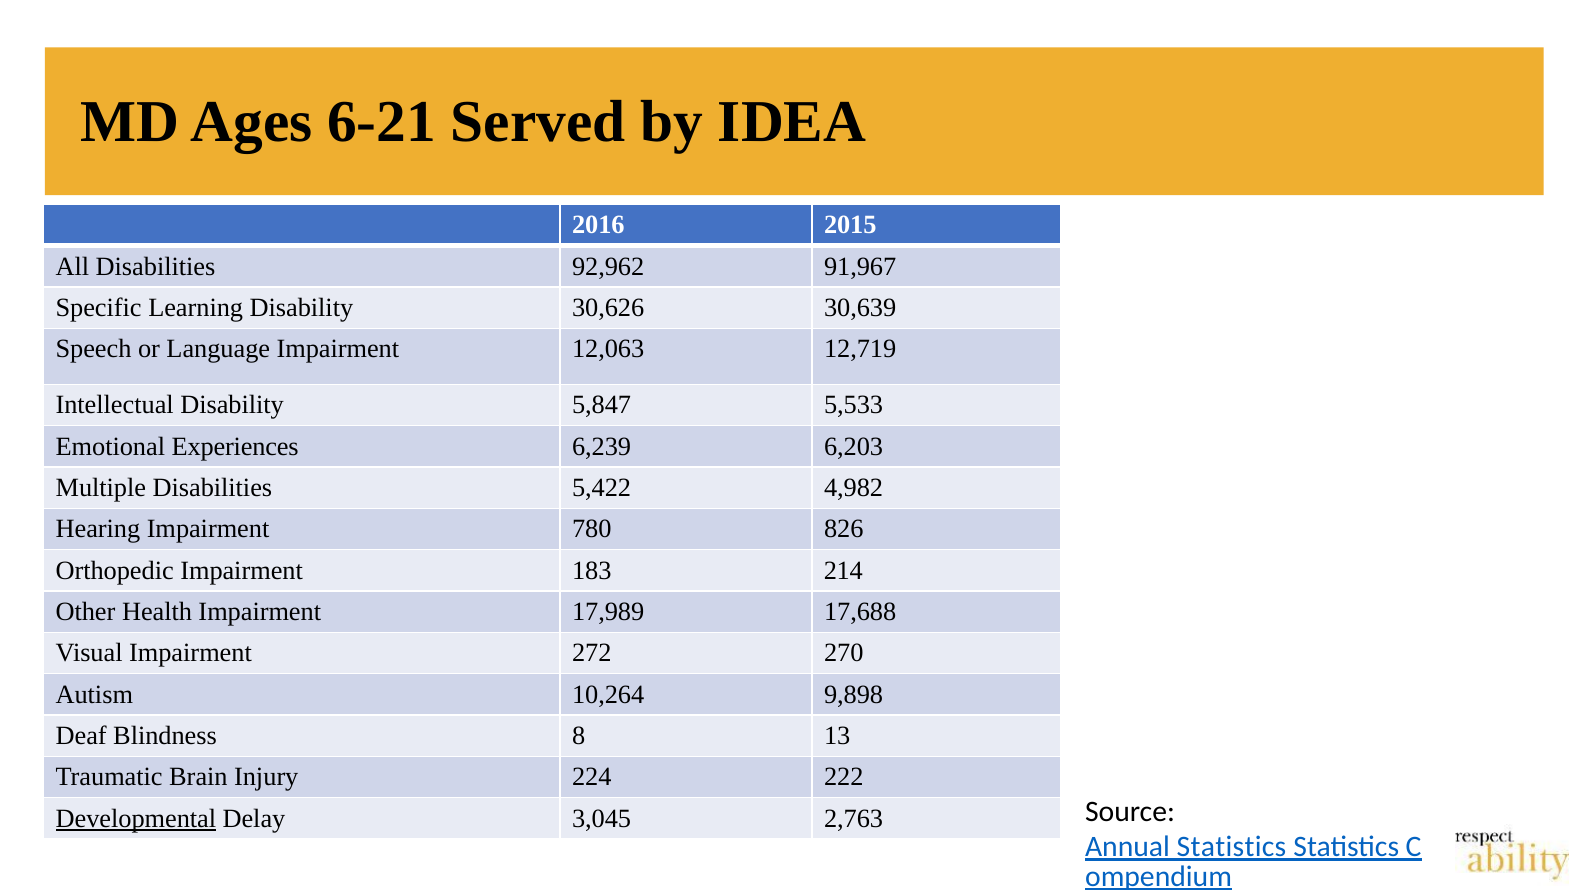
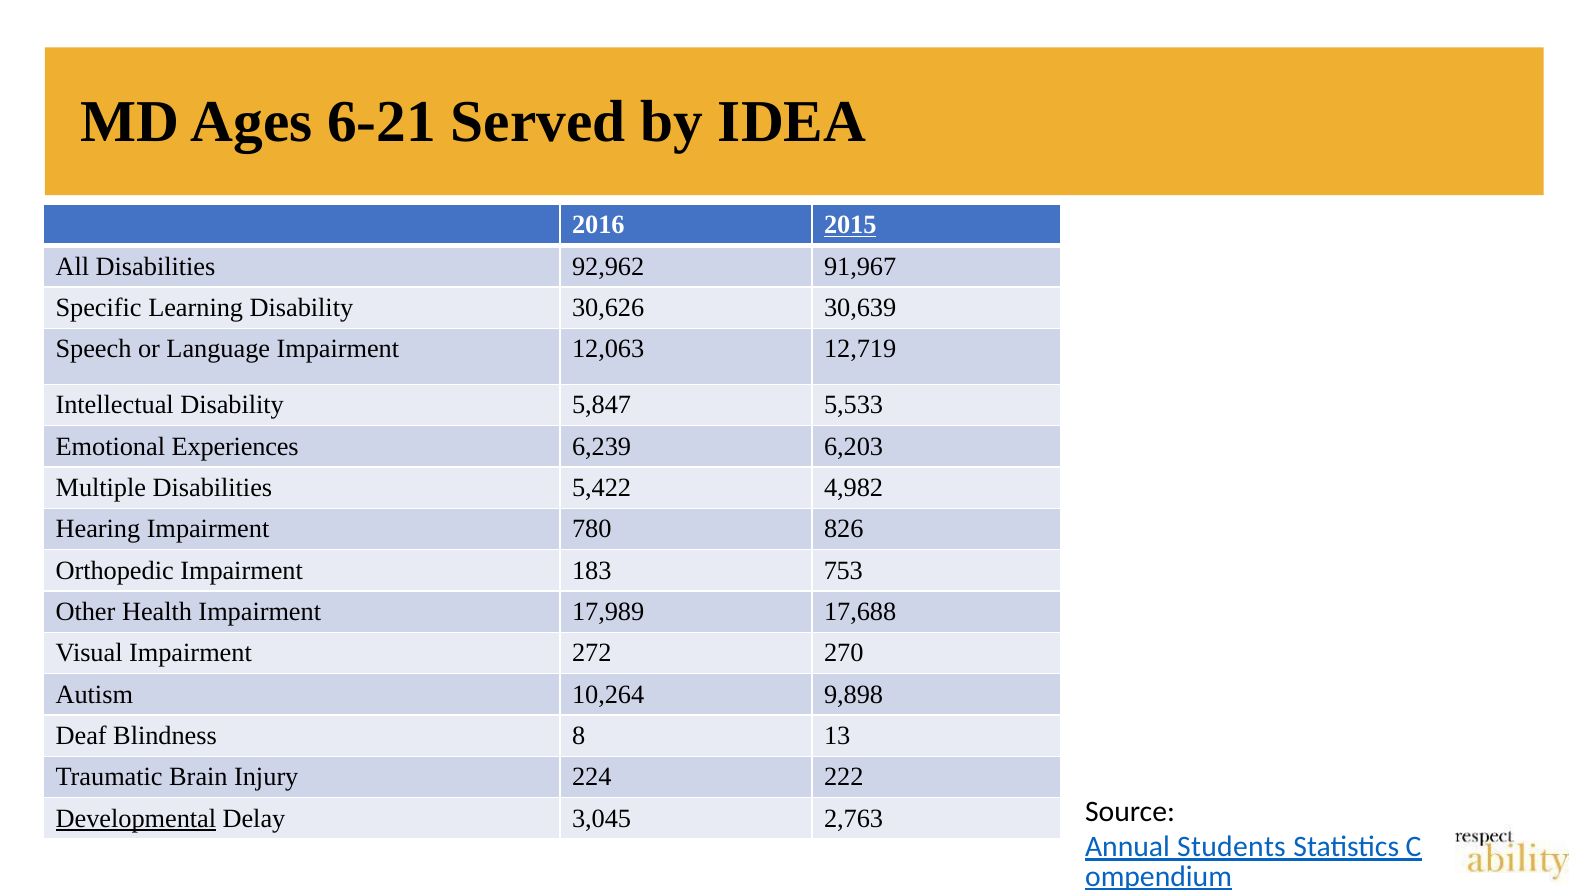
2015 underline: none -> present (850, 225)
214: 214 -> 753 (843, 571)
Annual Statistics: Statistics -> Students (1232, 847)
